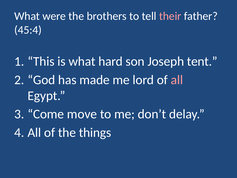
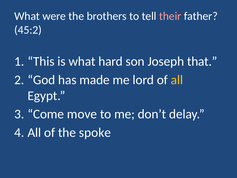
45:4: 45:4 -> 45:2 (28, 30)
tent: tent -> that (202, 61)
all colour: pink -> yellow (177, 80)
things: things -> spoke (95, 132)
